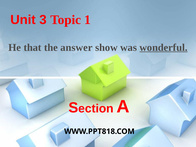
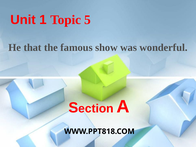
3: 3 -> 1 (43, 20)
1: 1 -> 5 (88, 20)
answer: answer -> famous (77, 47)
wonderful underline: present -> none (164, 47)
